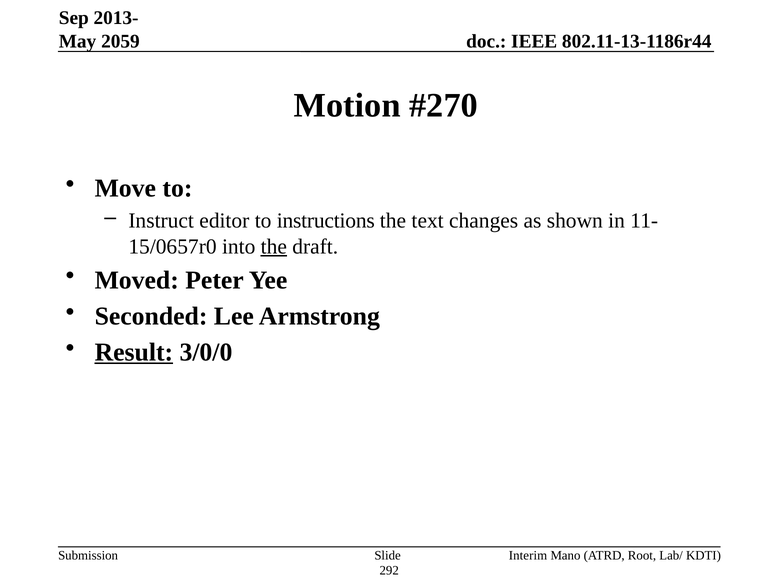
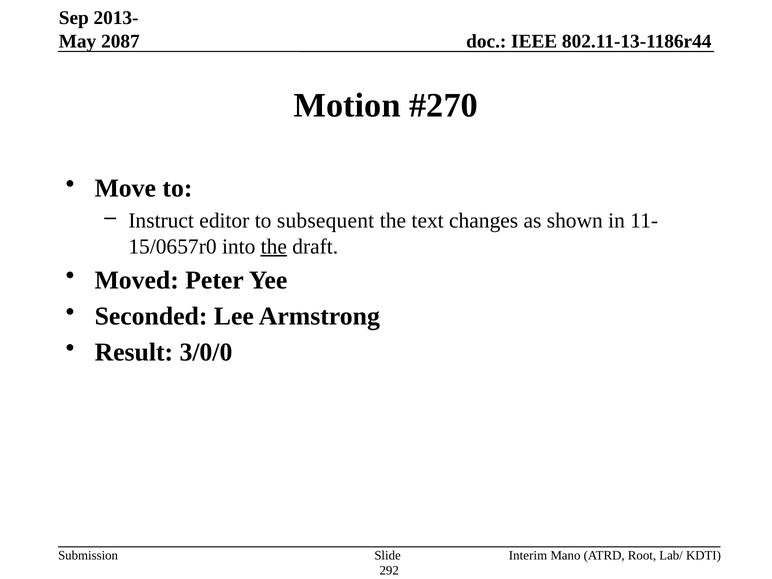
2059: 2059 -> 2087 (120, 41)
instructions: instructions -> subsequent (326, 221)
Result underline: present -> none (134, 352)
